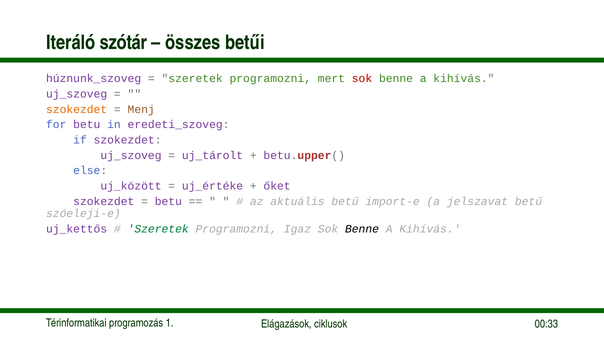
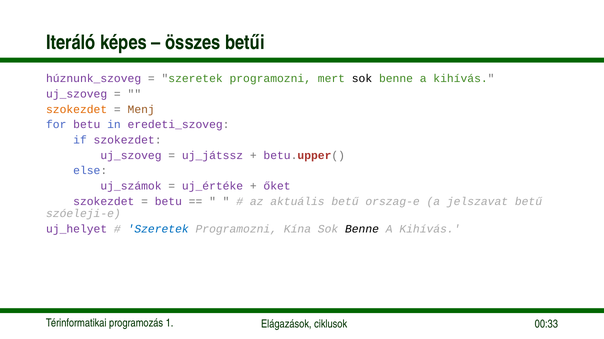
szótár: szótár -> képes (123, 43)
sok colour: red -> black (362, 79)
uj_tárolt: uj_tárolt -> uj_játssz (213, 156)
uj_között: uj_között -> uj_számok (131, 186)
import-e: import-e -> orszag-e (393, 202)
uj_kettős: uj_kettős -> uj_helyet (77, 229)
Szeretek colour: green -> blue (158, 229)
Igaz: Igaz -> Kína (297, 229)
